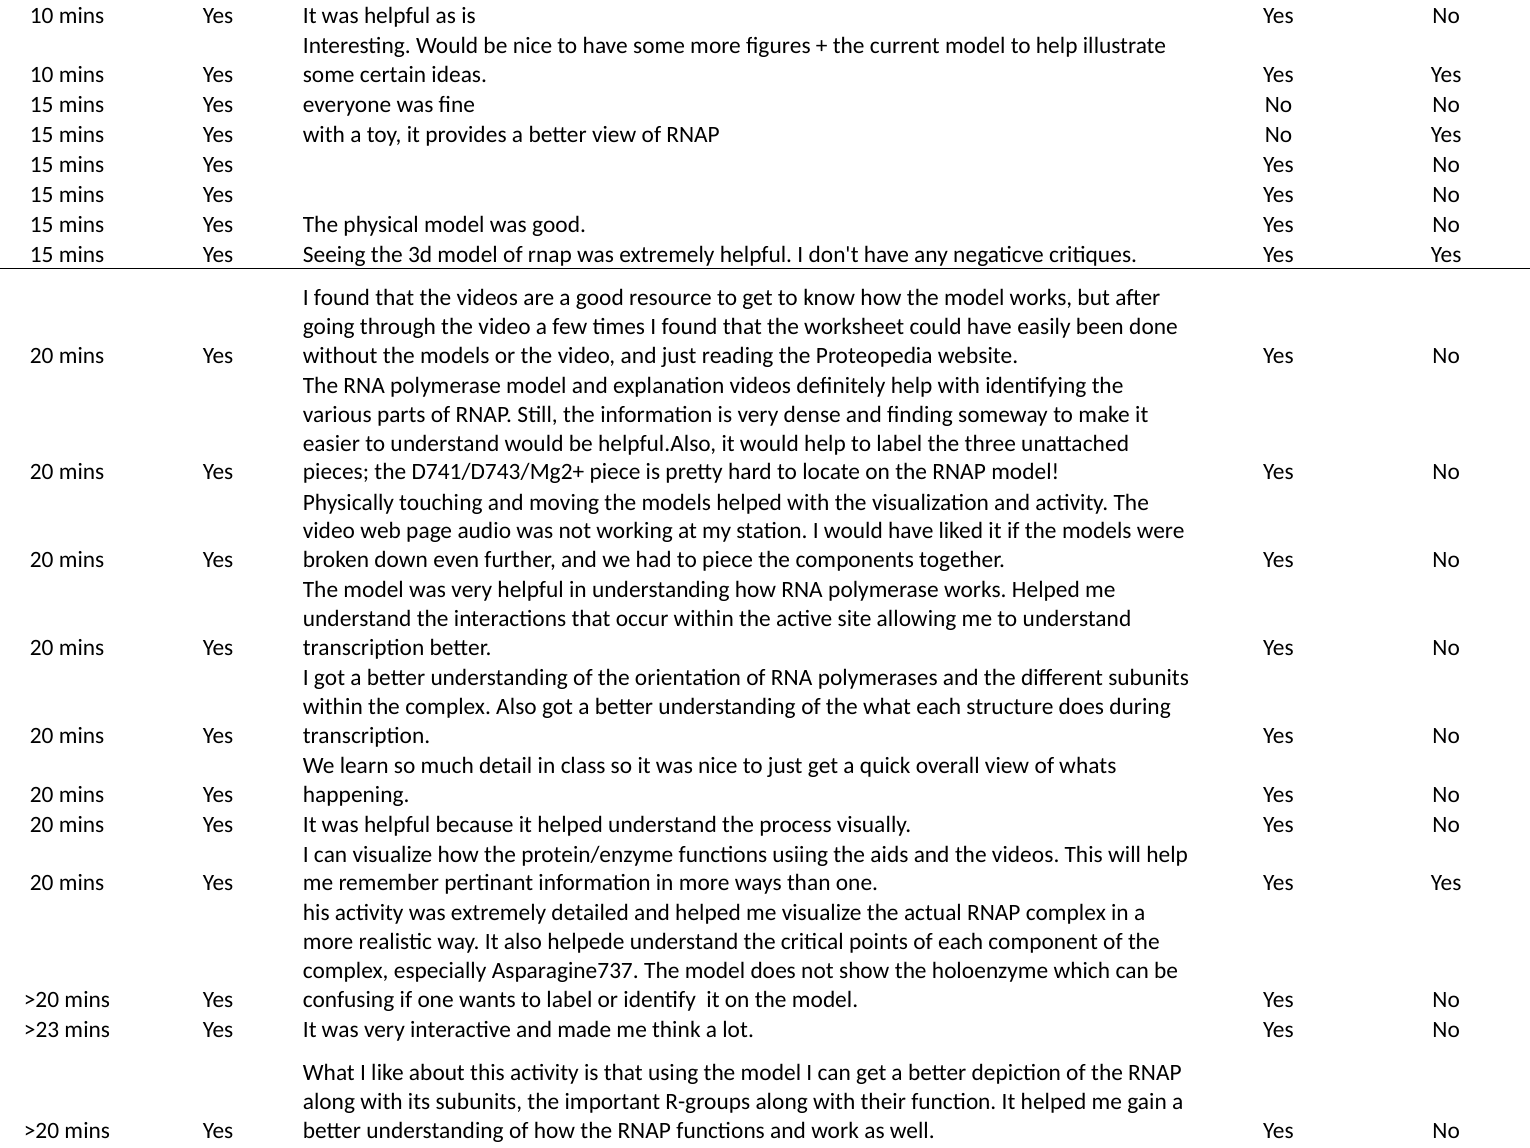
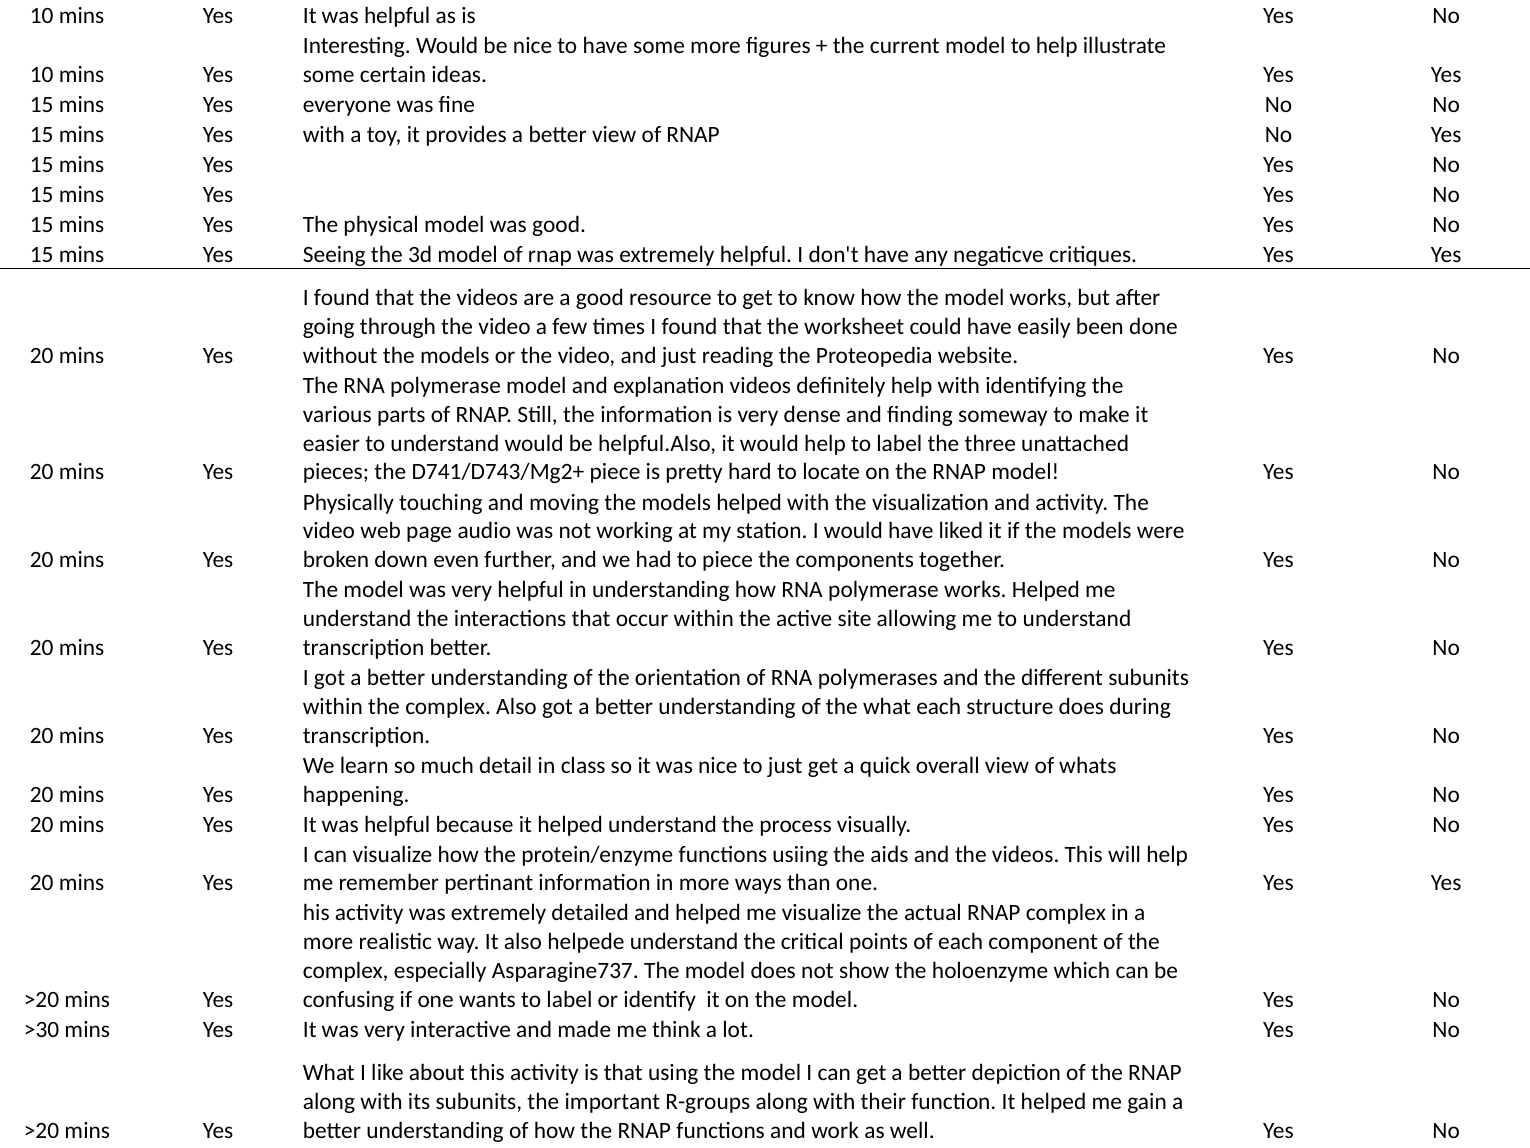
>23: >23 -> >30 (42, 1029)
